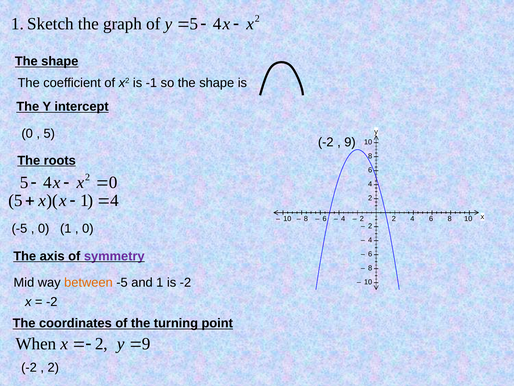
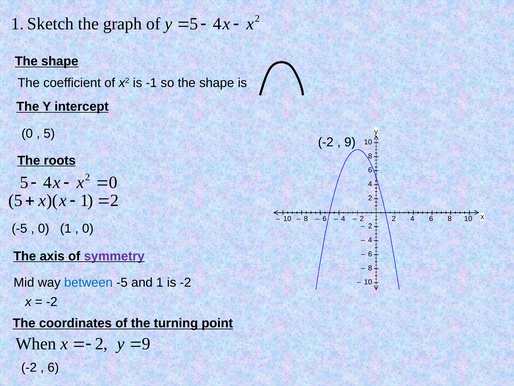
1 4: 4 -> 2 (114, 200)
between colour: orange -> blue (88, 282)
2: 2 -> 6 (53, 367)
